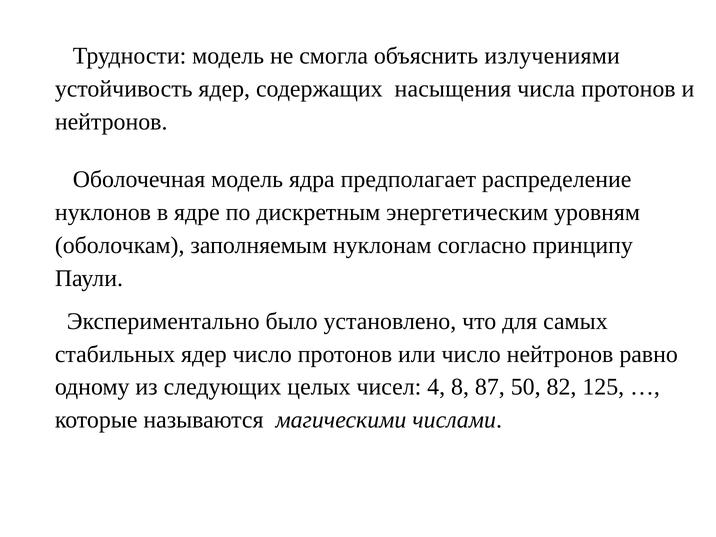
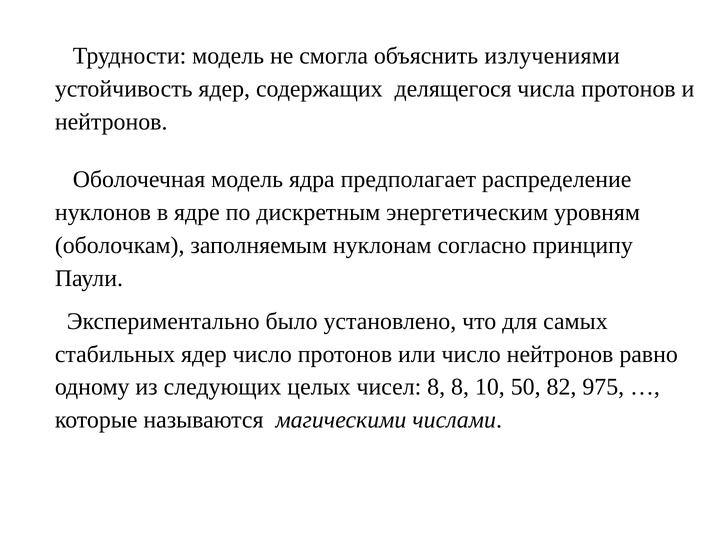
насыщения: насыщения -> делящегося (453, 89)
чисел 4: 4 -> 8 (436, 387)
87: 87 -> 10 (490, 387)
125: 125 -> 975 (603, 387)
